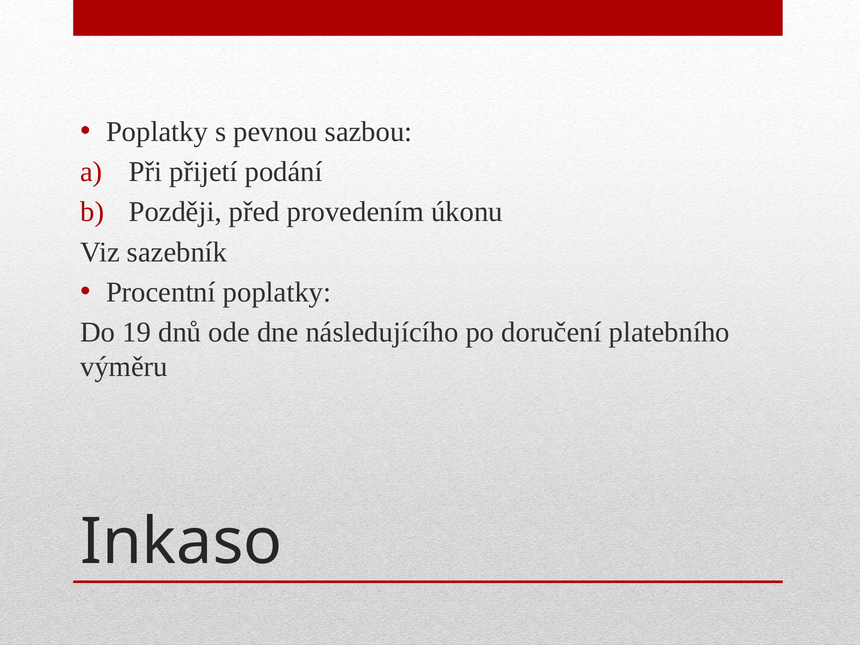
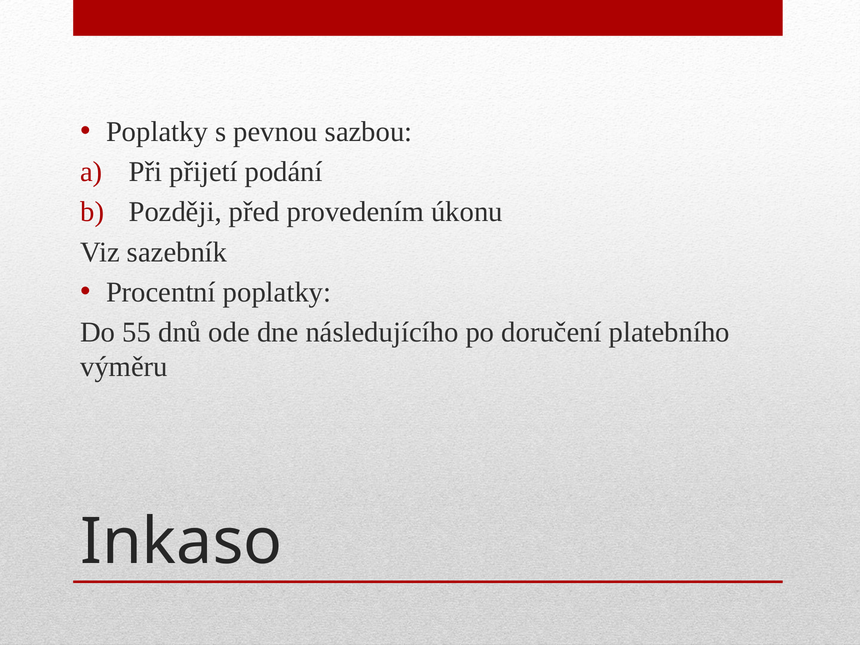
19: 19 -> 55 (137, 332)
